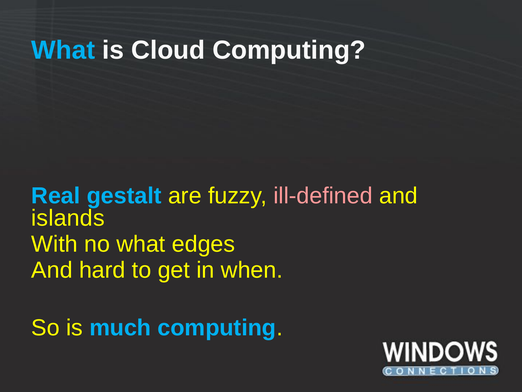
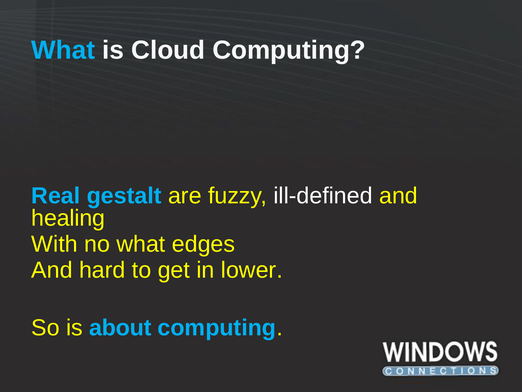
ill-defined colour: pink -> white (323, 196)
islands: islands -> healing (68, 218)
when: when -> lower (252, 270)
much: much -> about (120, 327)
